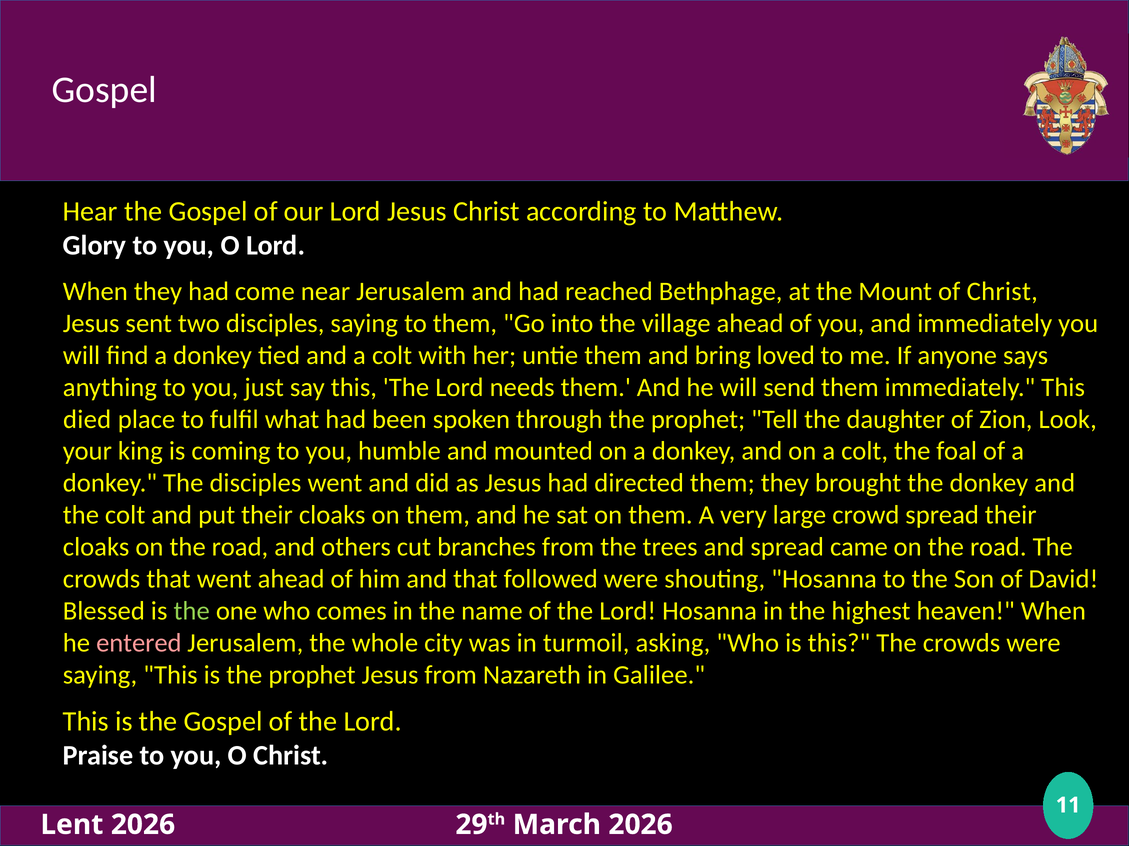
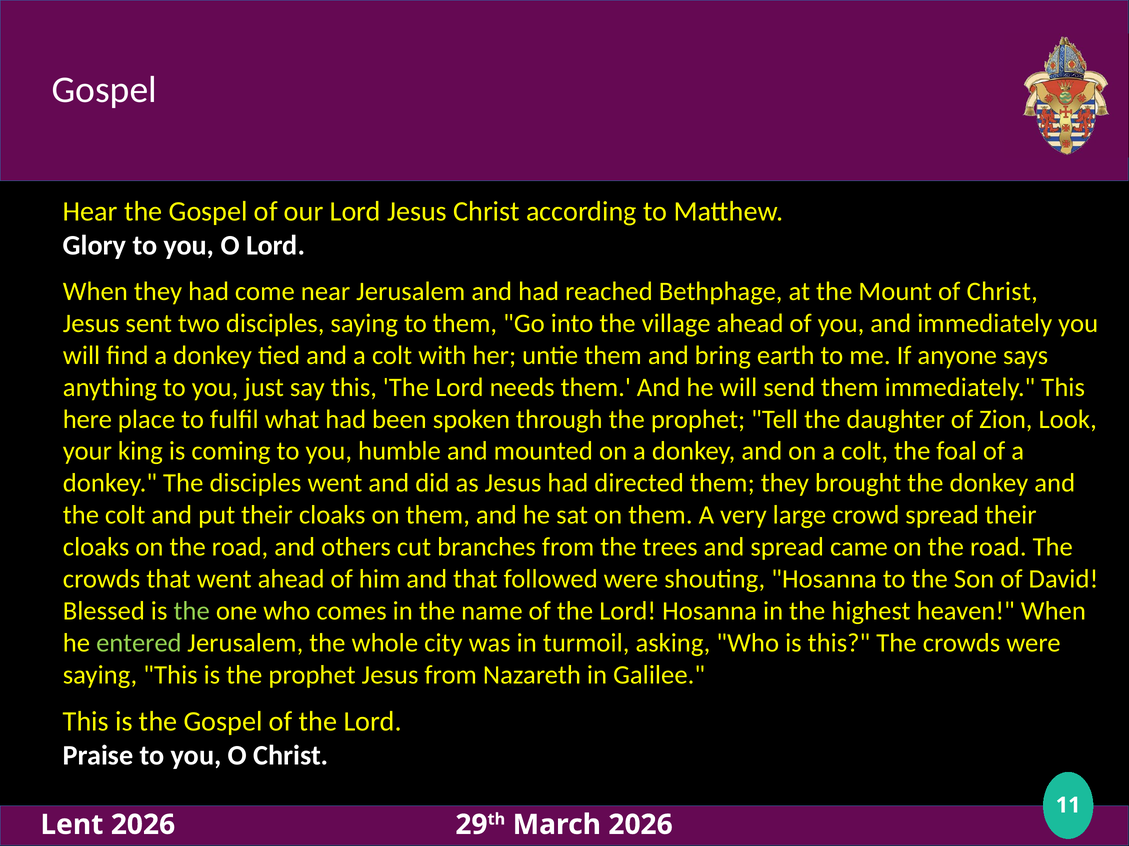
loved: loved -> earth (786, 356)
died: died -> here (87, 420)
entered colour: pink -> light green (139, 644)
